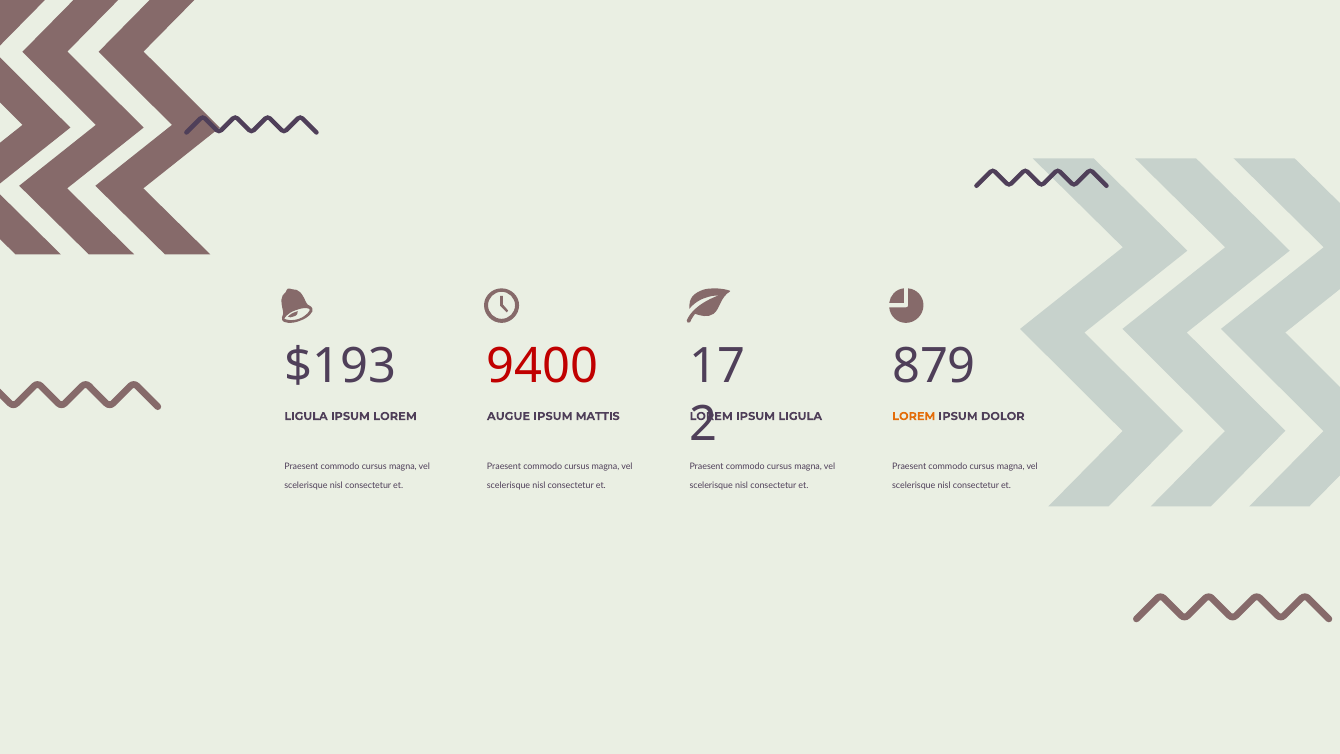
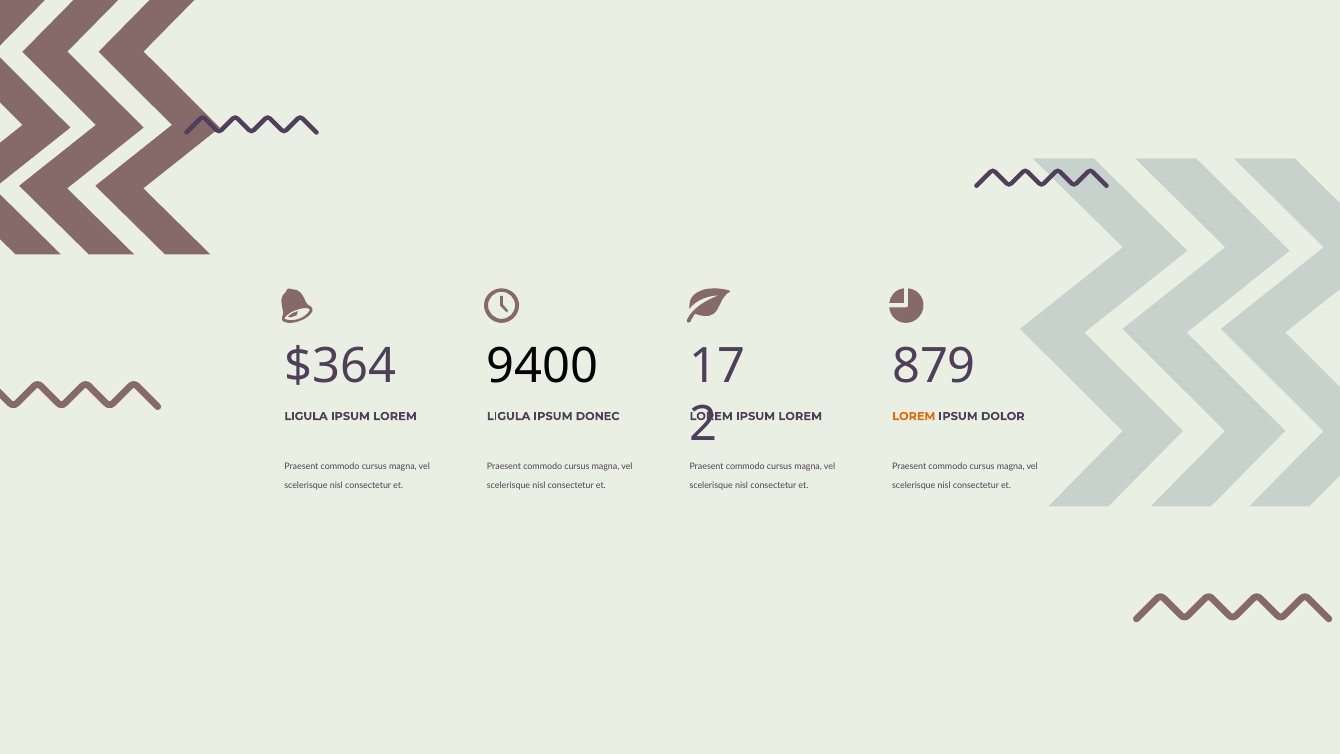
$193: $193 -> $364 (340, 366)
9400 colour: red -> black (543, 366)
AUGUE: AUGUE -> LIGULA (509, 416)
MATTIS: MATTIS -> DONEC (598, 416)
LIGULA: LIGULA -> LOREM (800, 416)
